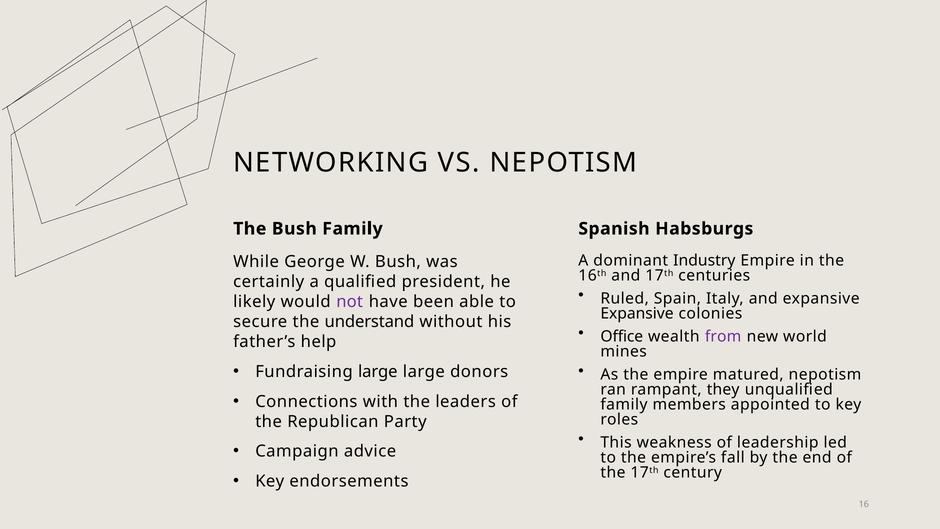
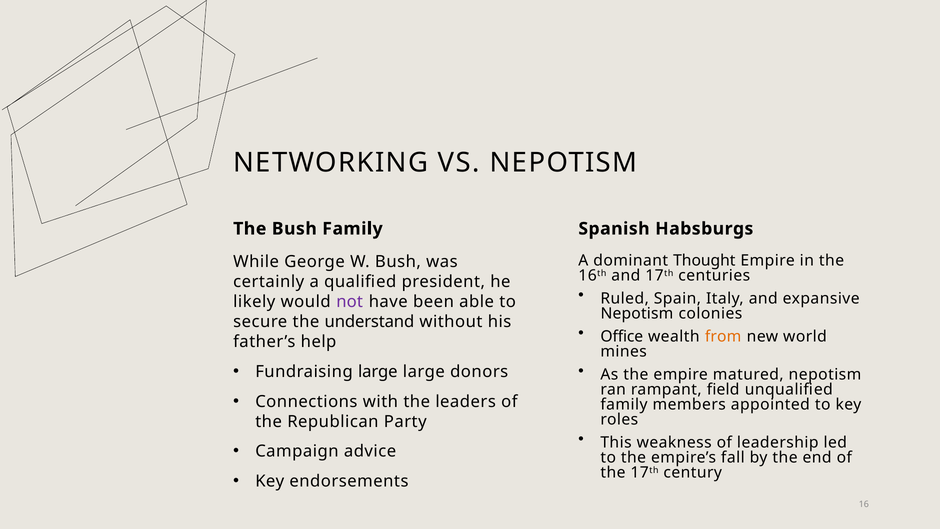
Industry: Industry -> Thought (704, 261)
Expansive: Expansive -> Nepotism (637, 314)
from colour: purple -> orange (723, 336)
they: they -> field (723, 389)
